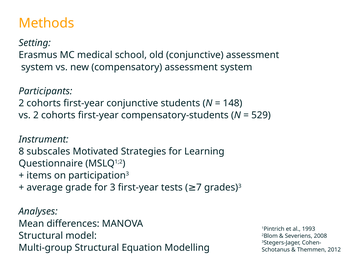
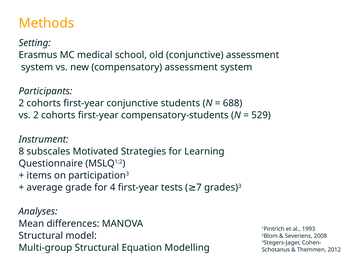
148: 148 -> 688 (233, 103)
for 3: 3 -> 4 (113, 187)
